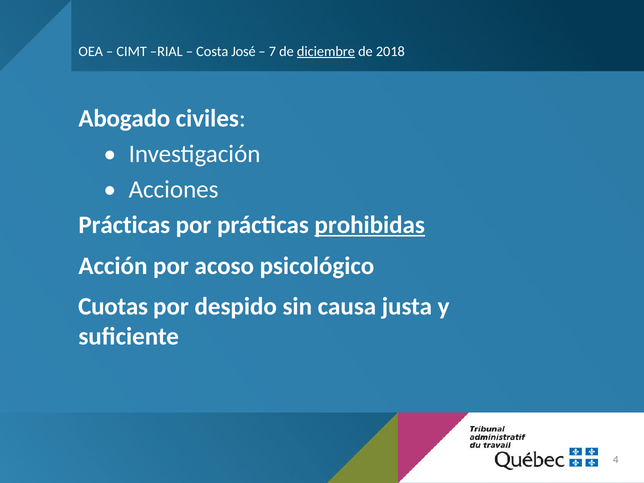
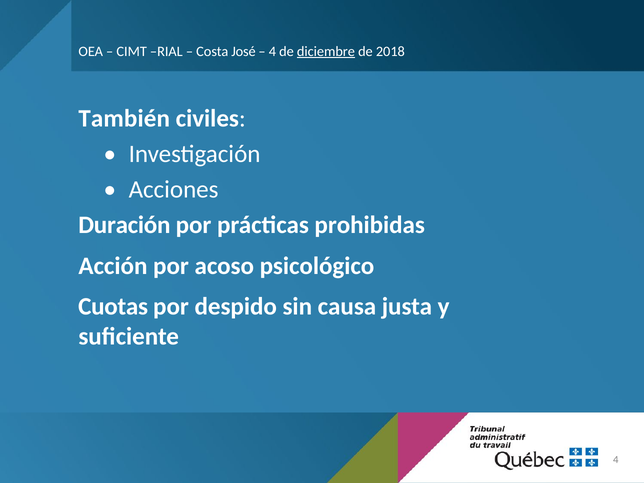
7: 7 -> 4 (272, 51)
Abogado: Abogado -> También (124, 119)
Prácticas: Prácticas -> Duración (124, 225)
prohibidas underline: present -> none (370, 225)
